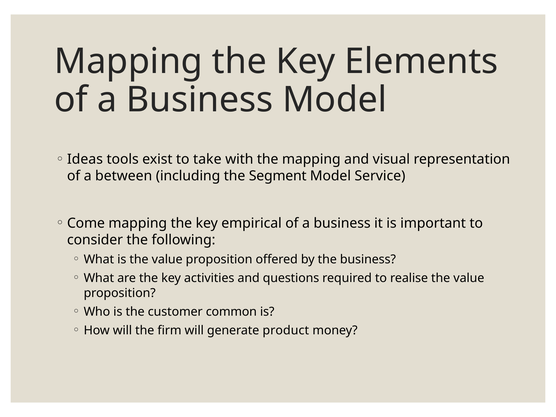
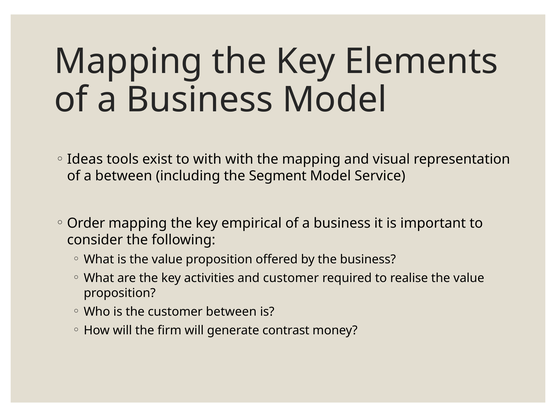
to take: take -> with (207, 159)
Come: Come -> Order (86, 223)
and questions: questions -> customer (291, 278)
customer common: common -> between (231, 312)
product: product -> contrast (286, 330)
